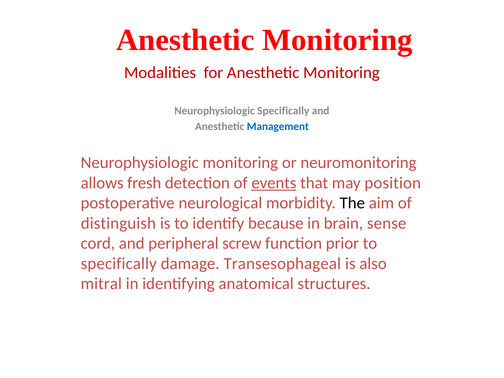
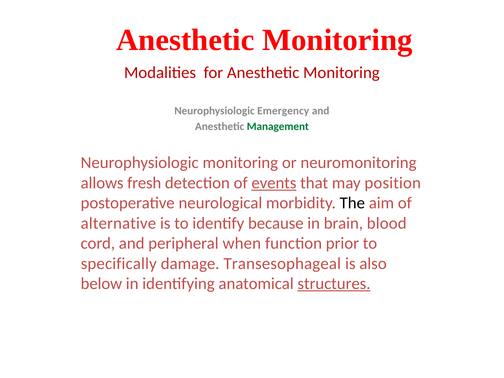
Neurophysiologic Specifically: Specifically -> Emergency (283, 111)
Management colour: blue -> green (278, 126)
distinguish: distinguish -> alternative (118, 223)
sense: sense -> blood (387, 223)
screw: screw -> when (242, 243)
mitral: mitral -> below (101, 284)
structures underline: none -> present (334, 284)
